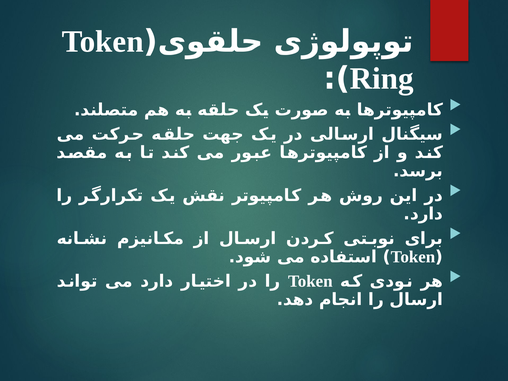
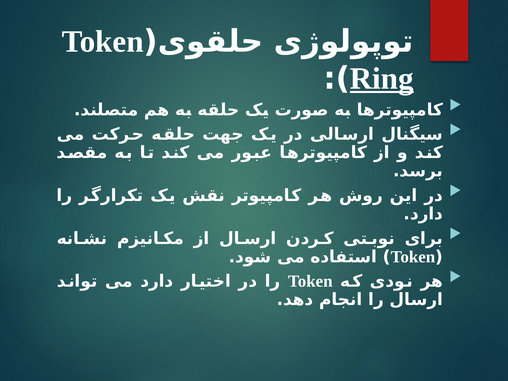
Ring underline: none -> present (382, 79)
